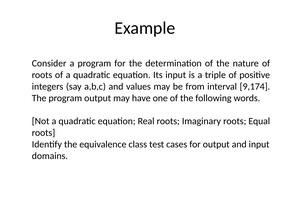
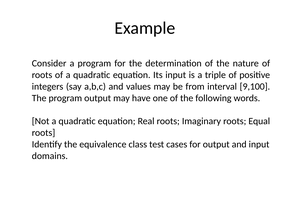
9,174: 9,174 -> 9,100 (255, 87)
